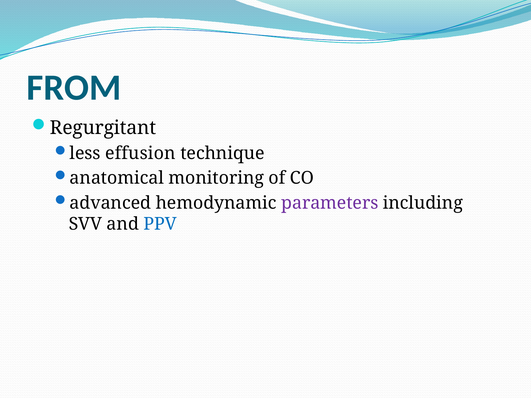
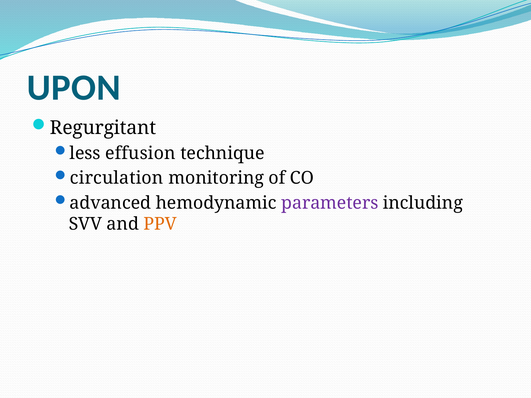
FROM: FROM -> UPON (74, 88)
anatomical: anatomical -> circulation (117, 178)
PPV colour: blue -> orange (160, 224)
